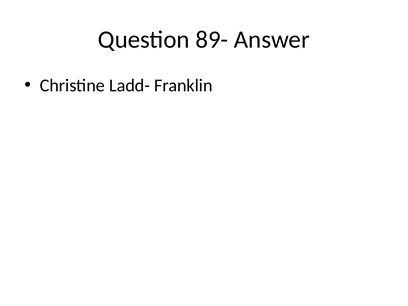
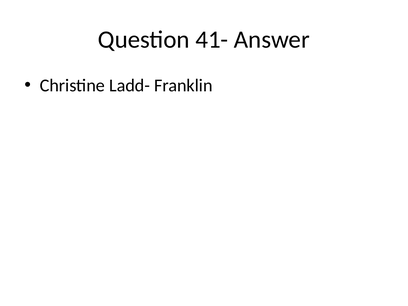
89-: 89- -> 41- (212, 39)
